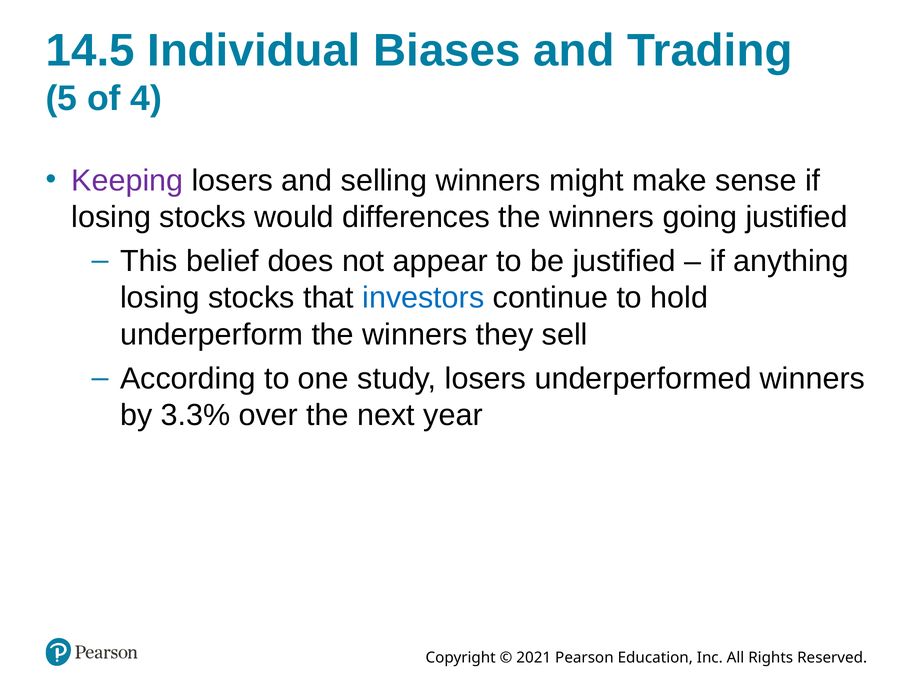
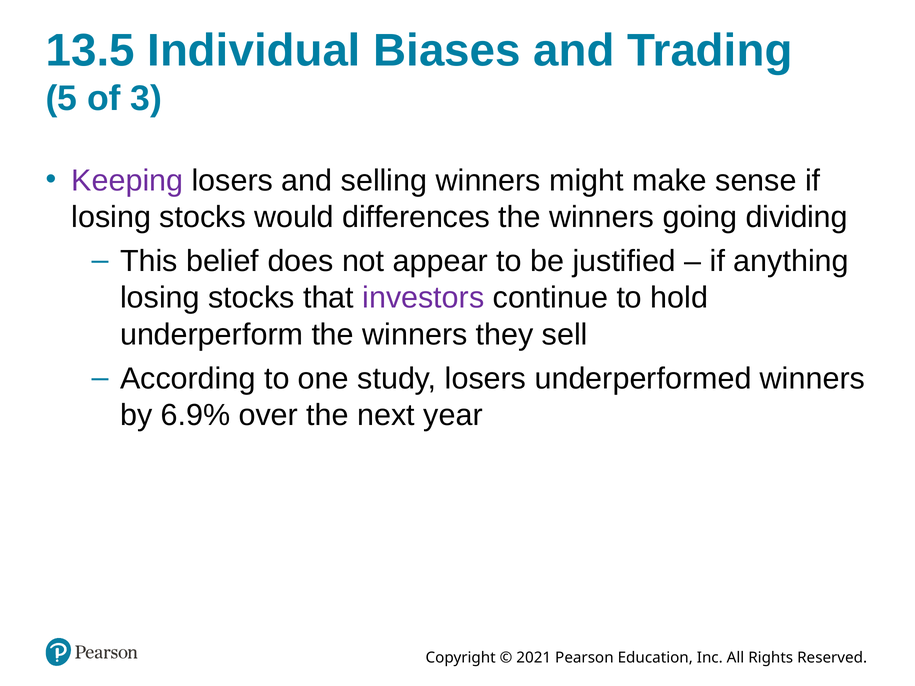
14.5: 14.5 -> 13.5 (90, 51)
4: 4 -> 3 (146, 99)
going justified: justified -> dividing (797, 217)
investors colour: blue -> purple (423, 298)
3.3%: 3.3% -> 6.9% (195, 415)
